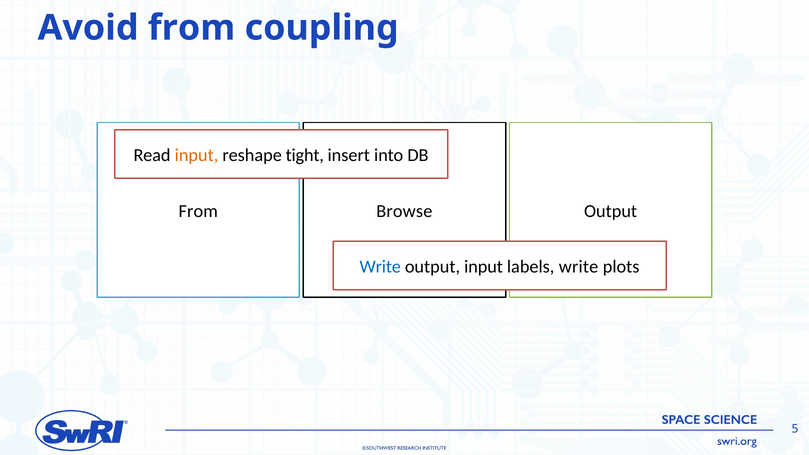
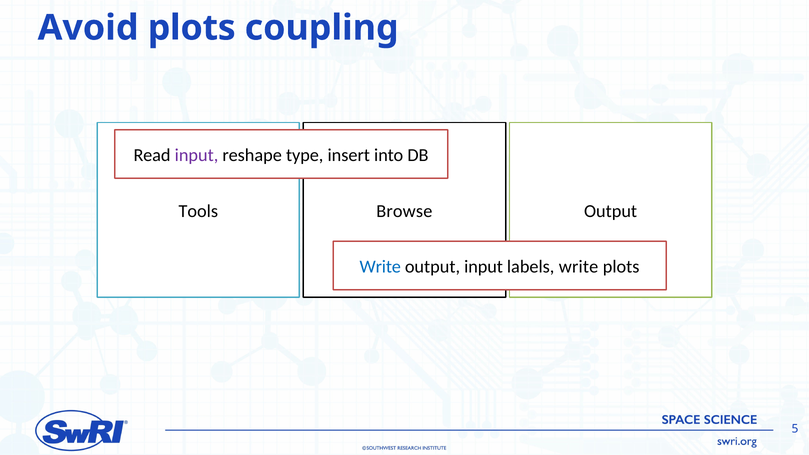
Avoid from: from -> plots (192, 28)
input colour: orange -> purple (197, 155)
tight: tight -> type (305, 155)
From: From -> Tools (198, 211)
